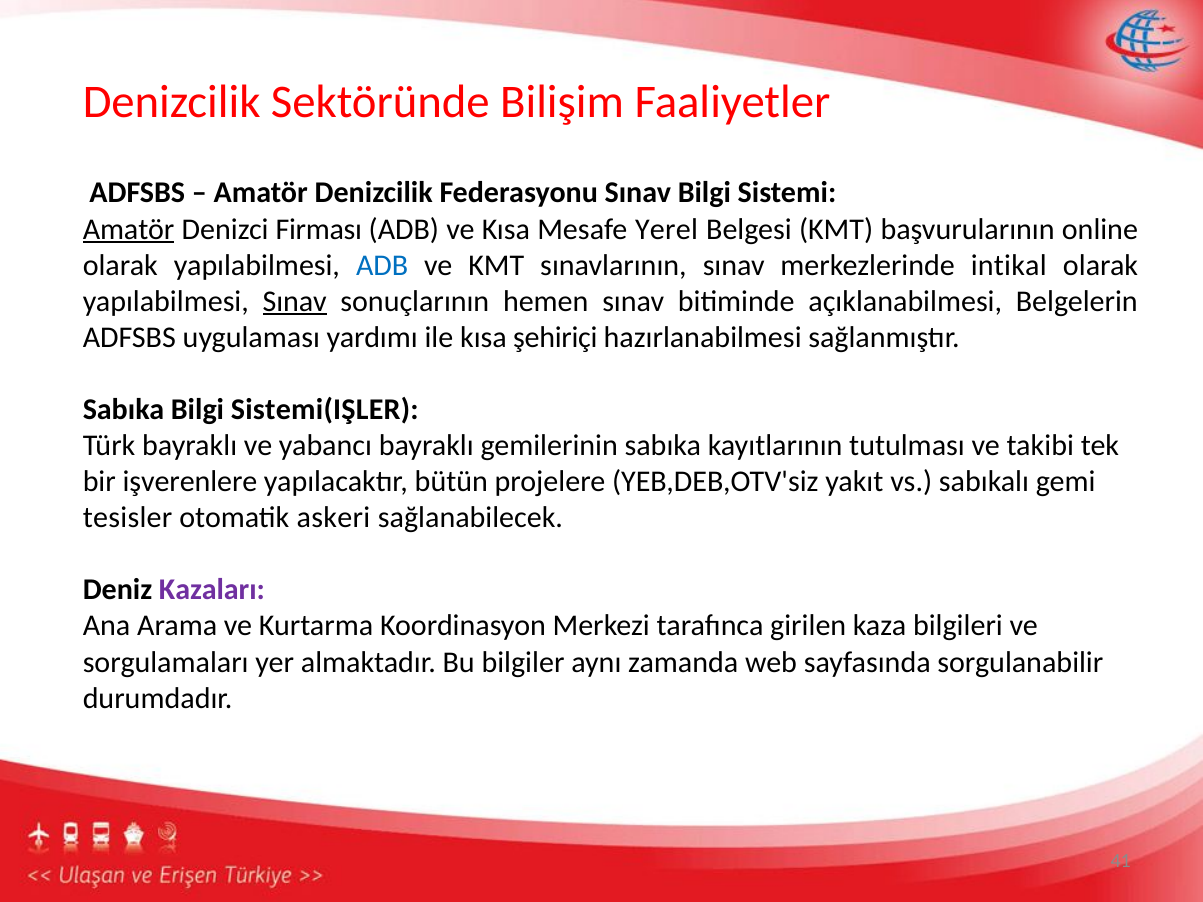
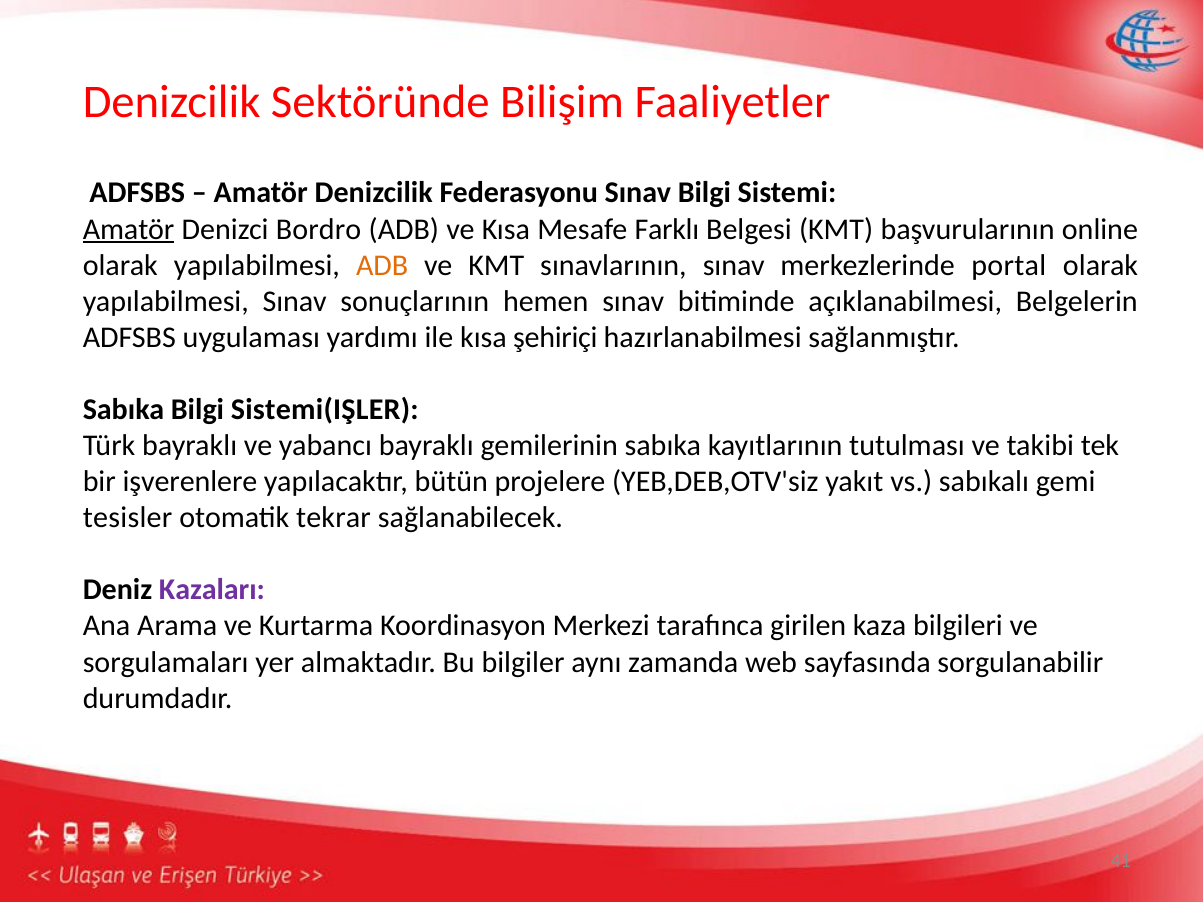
Firması: Firması -> Bordro (319, 229)
Yerel: Yerel -> Farklı (667, 229)
ADB colour: blue -> orange (382, 265)
intikal: intikal -> portal (1009, 265)
Sınav underline: present -> none (295, 301)
askeri: askeri -> tekrar (334, 518)
